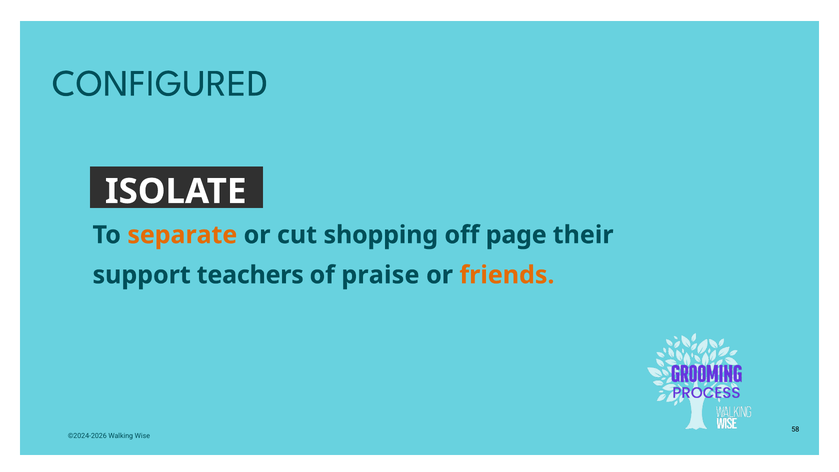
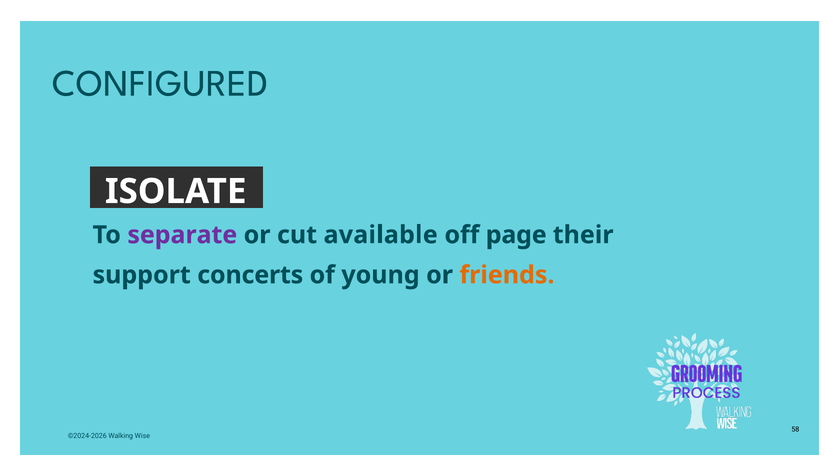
separate colour: orange -> purple (182, 235)
shopping: shopping -> available (381, 235)
teachers: teachers -> concerts (250, 275)
praise: praise -> young (381, 275)
